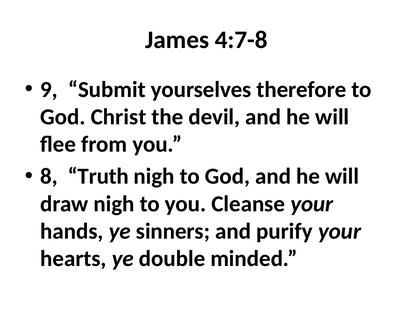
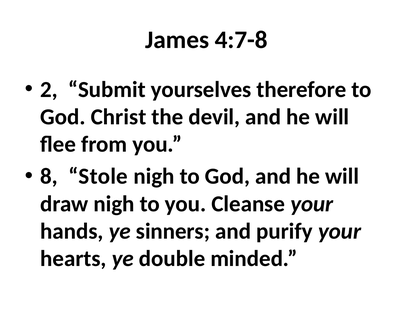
9: 9 -> 2 (49, 90)
Truth: Truth -> Stole (98, 177)
